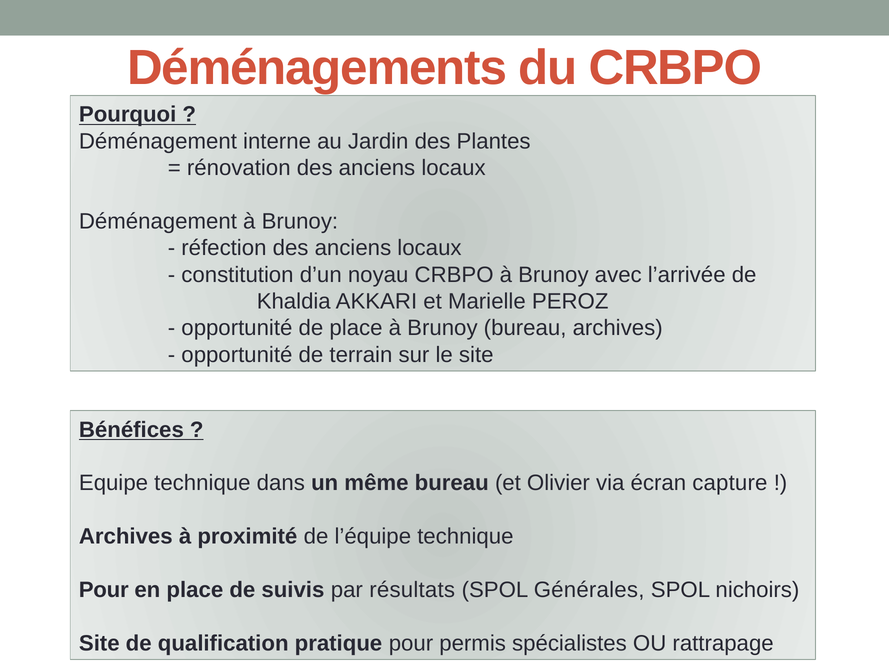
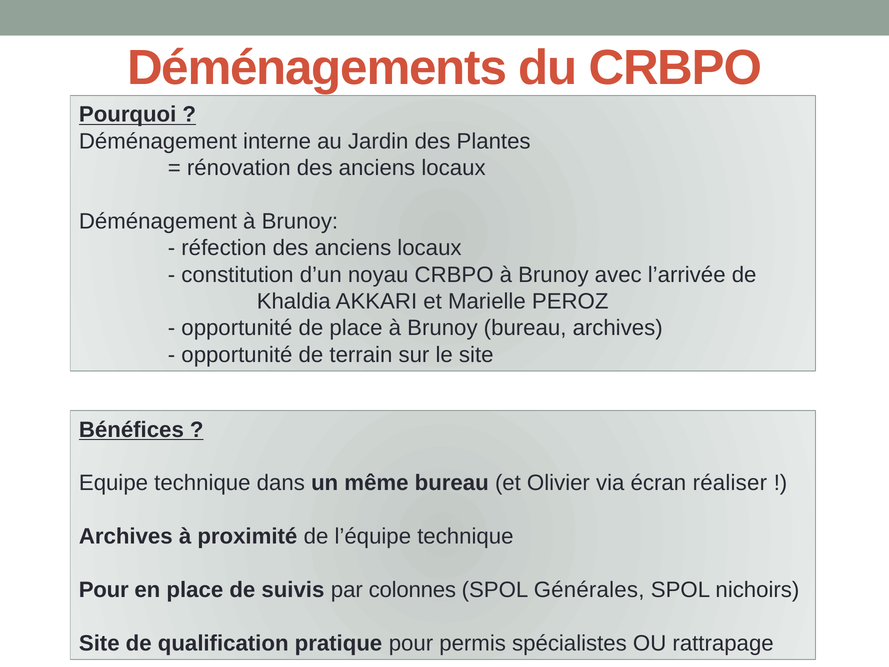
capture: capture -> réaliser (730, 483)
résultats: résultats -> colonnes (412, 590)
